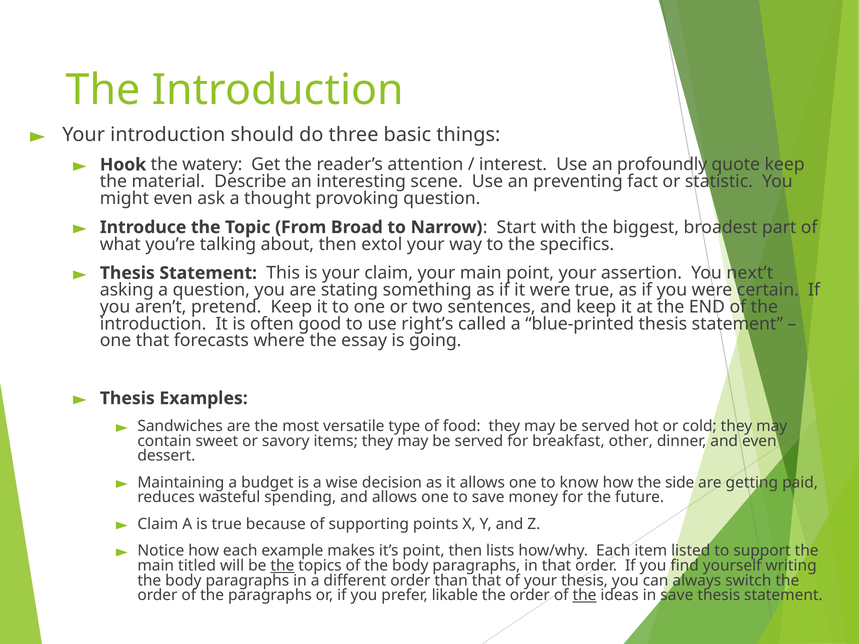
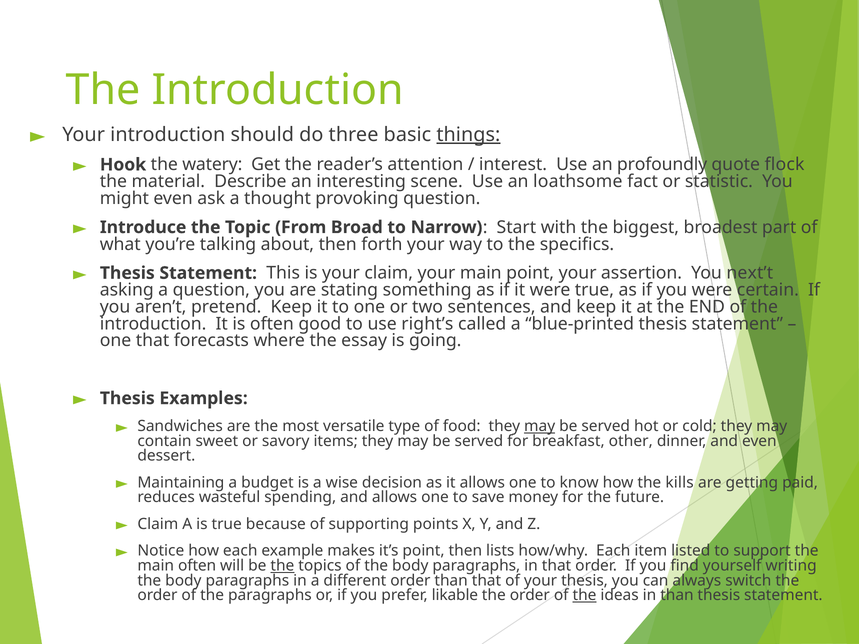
things underline: none -> present (468, 135)
quote keep: keep -> flock (785, 165)
preventing: preventing -> loathsome (578, 182)
extol: extol -> forth (382, 244)
may underline: none -> present (540, 426)
side: side -> kills (680, 483)
main titled: titled -> often (197, 566)
in save: save -> than (677, 596)
